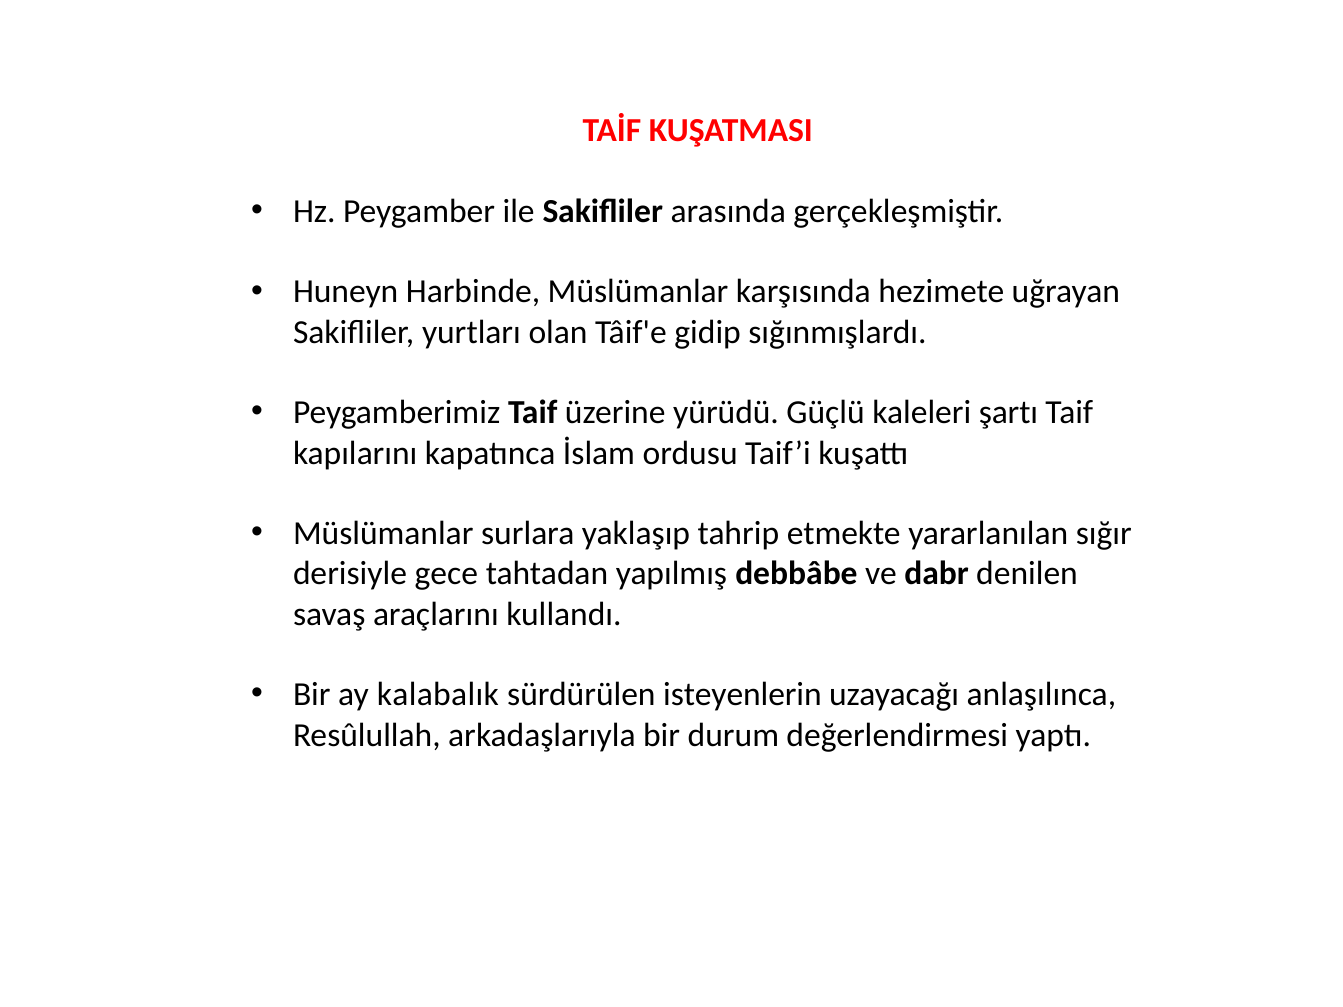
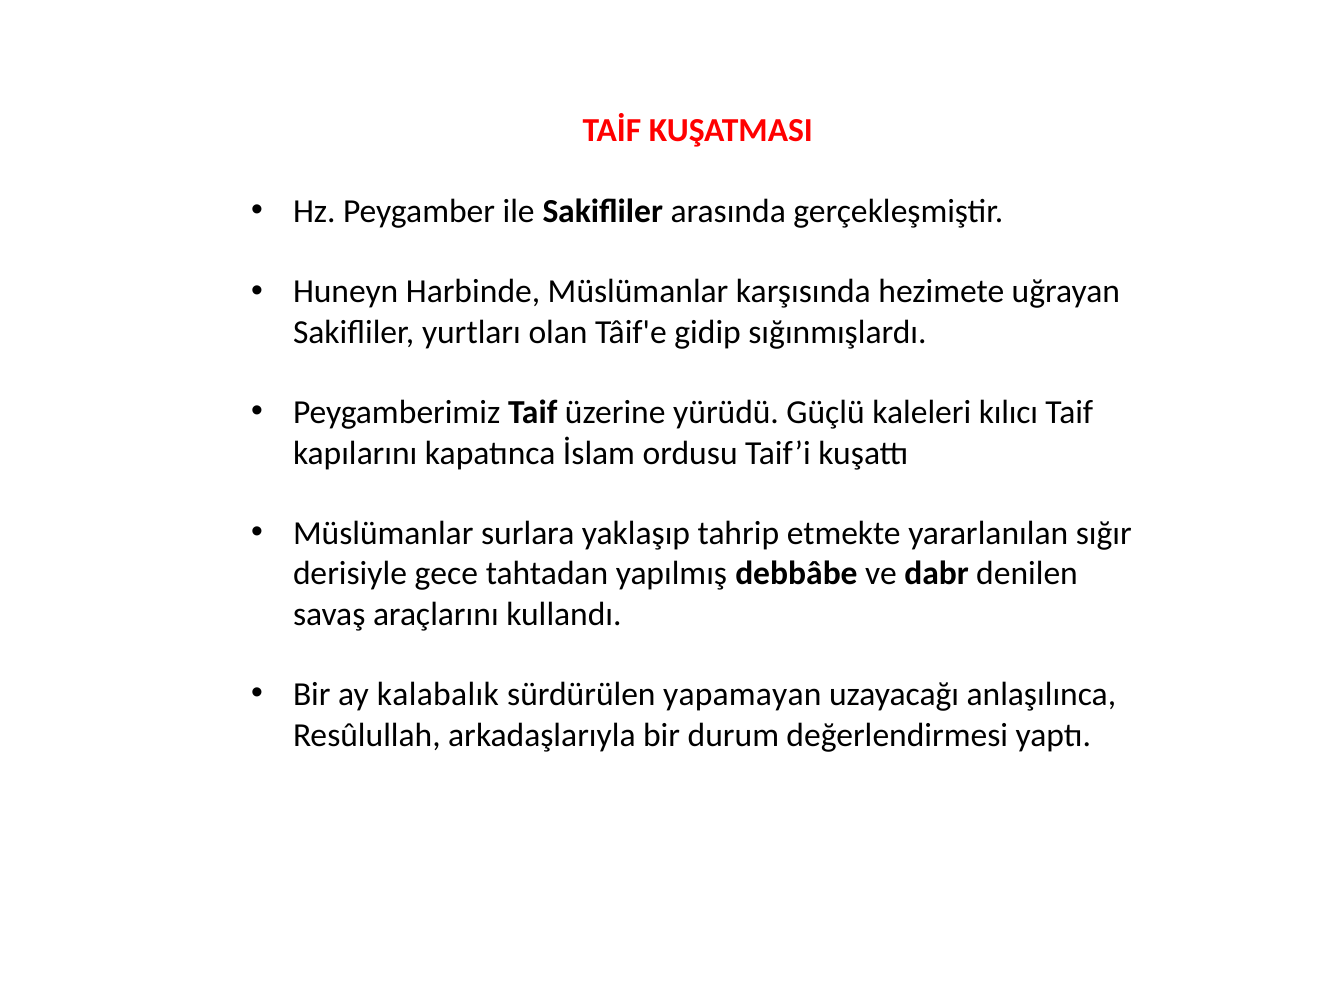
şartı: şartı -> kılıcı (1008, 413)
isteyenlerin: isteyenlerin -> yapamayan (742, 695)
